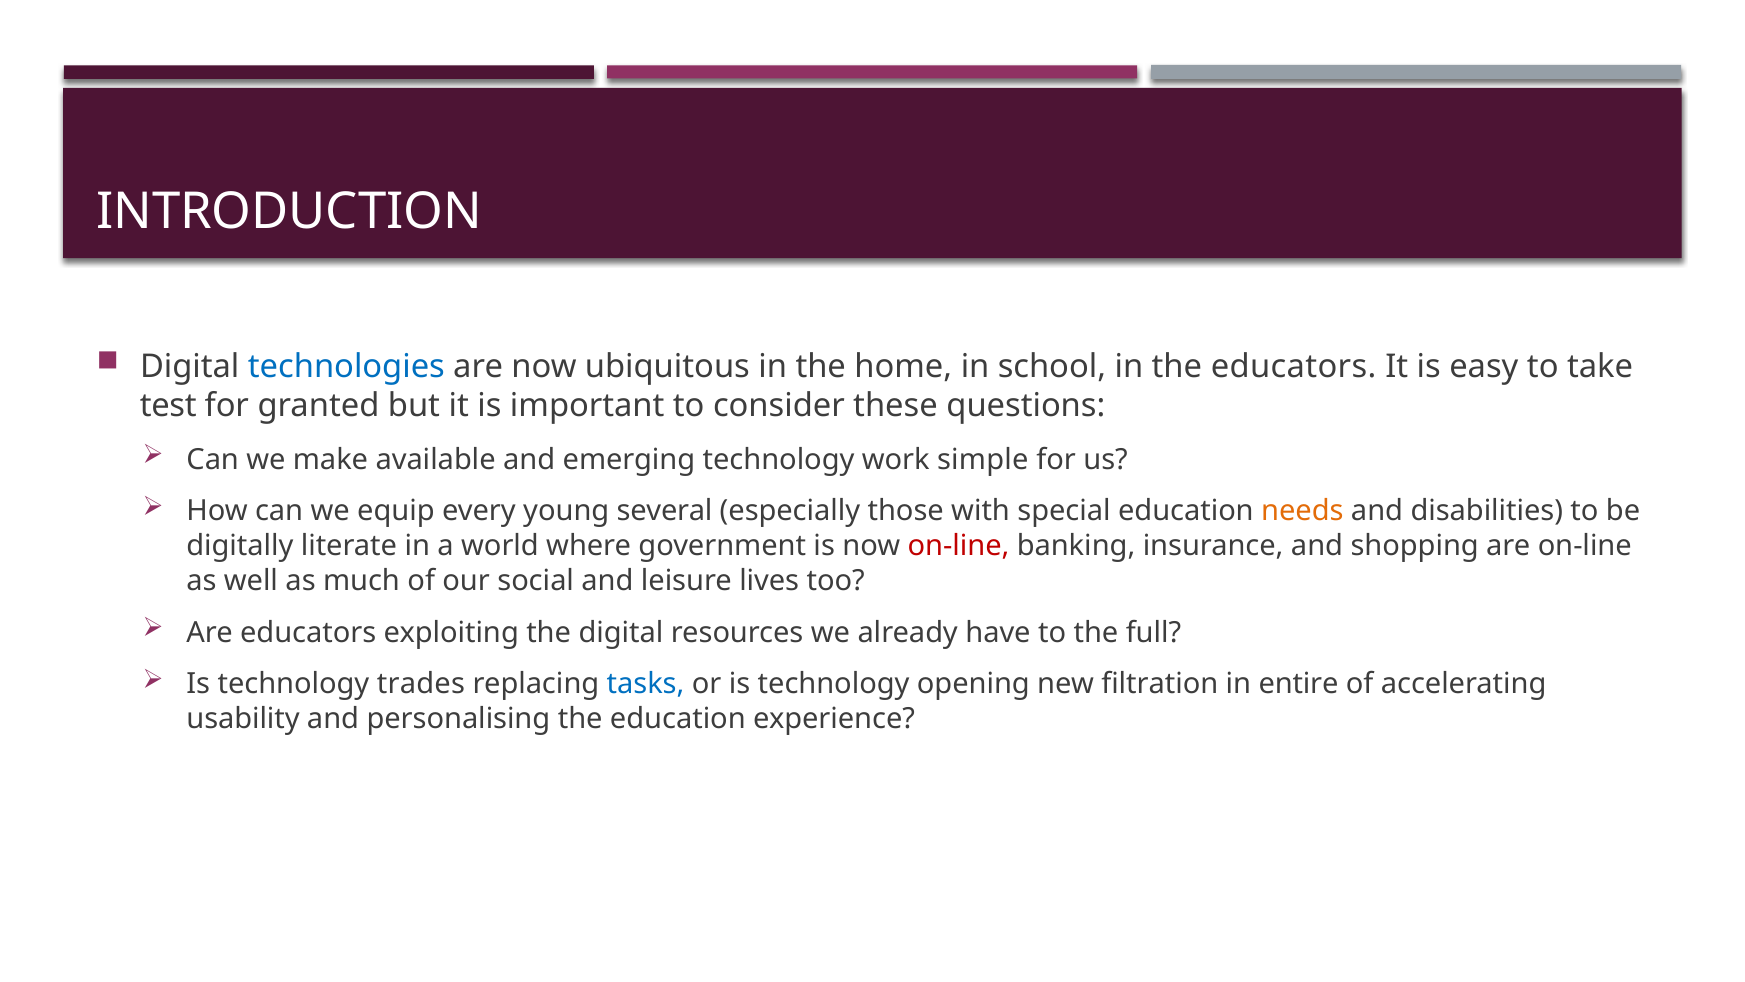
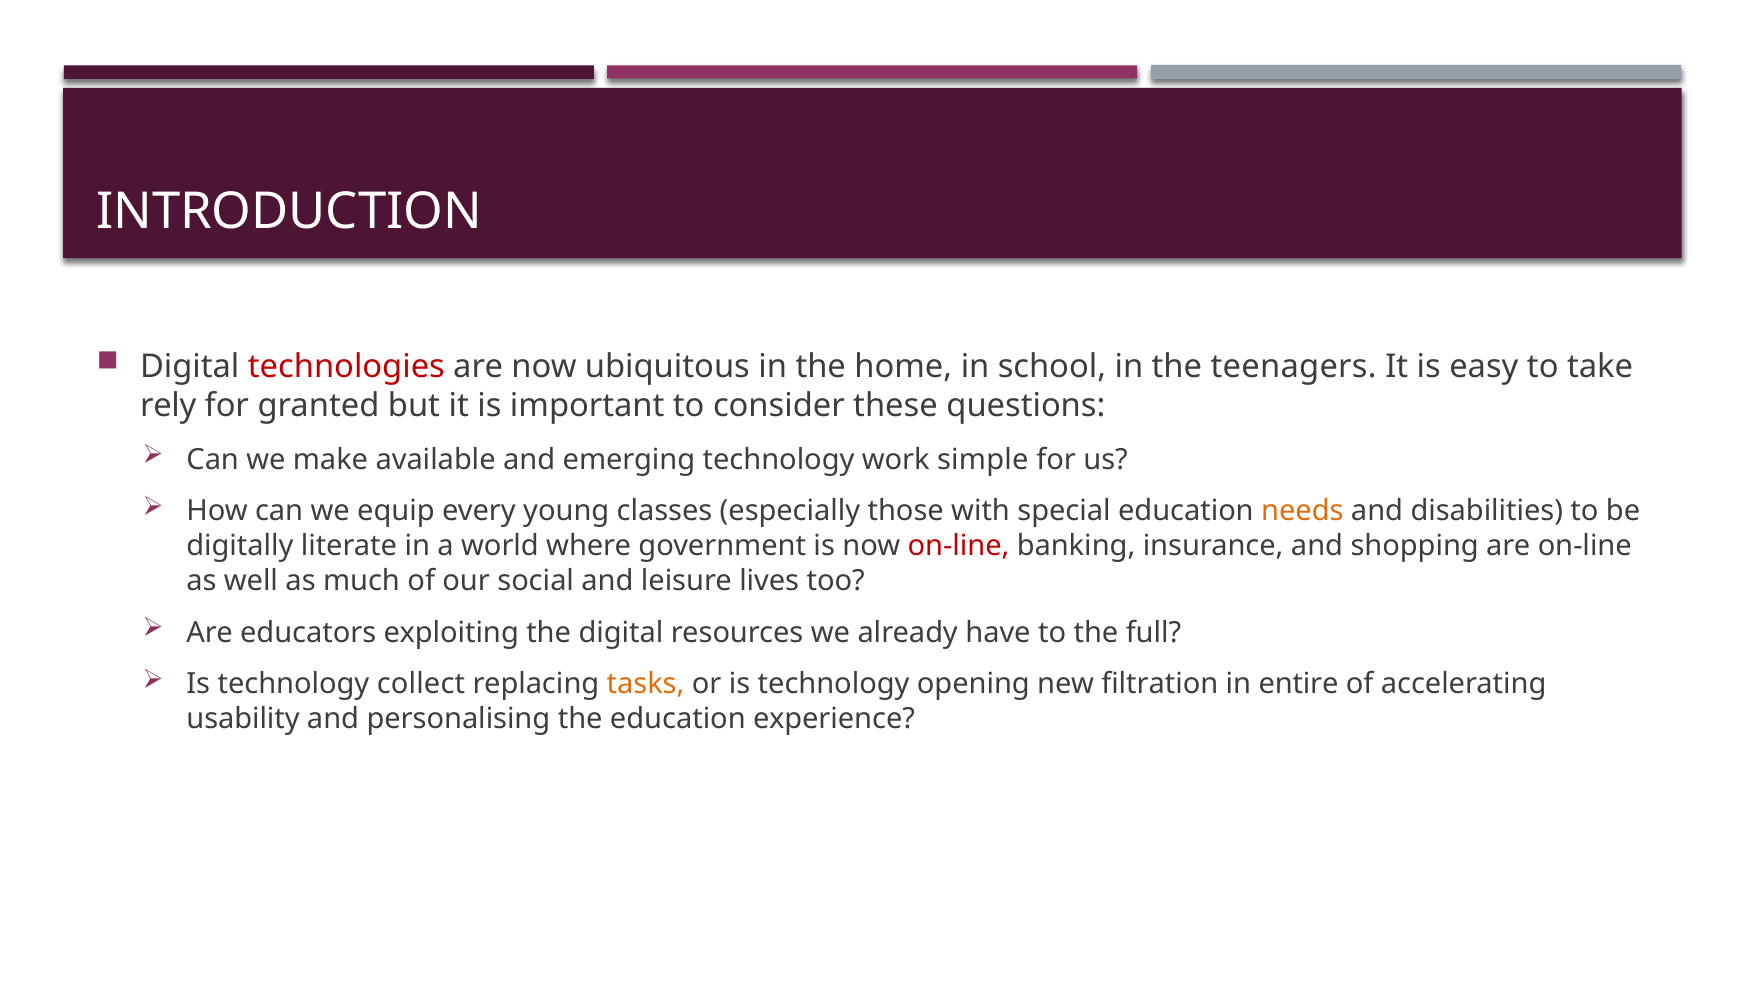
technologies colour: blue -> red (346, 367)
the educators: educators -> teenagers (1294, 367)
test: test -> rely (168, 406)
several: several -> classes (664, 511)
trades: trades -> collect (421, 684)
tasks colour: blue -> orange (646, 684)
